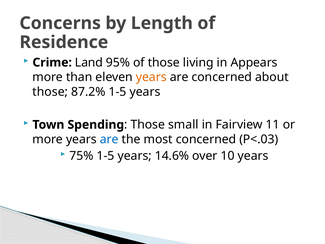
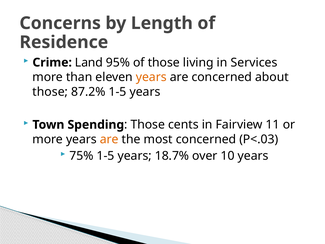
Appears: Appears -> Services (254, 62)
small: small -> cents (183, 125)
are colour: blue -> orange (109, 139)
14.6%: 14.6% -> 18.7% (172, 156)
